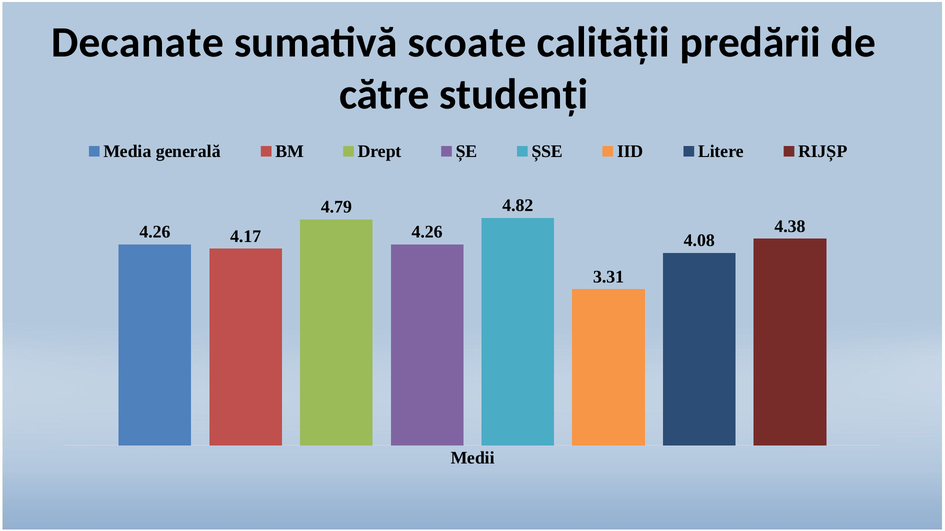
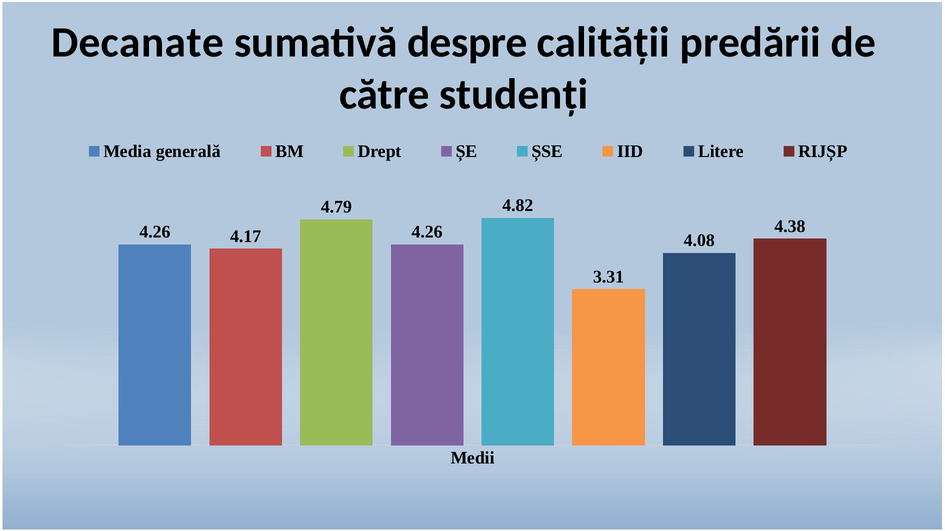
scoate: scoate -> despre (467, 43)
